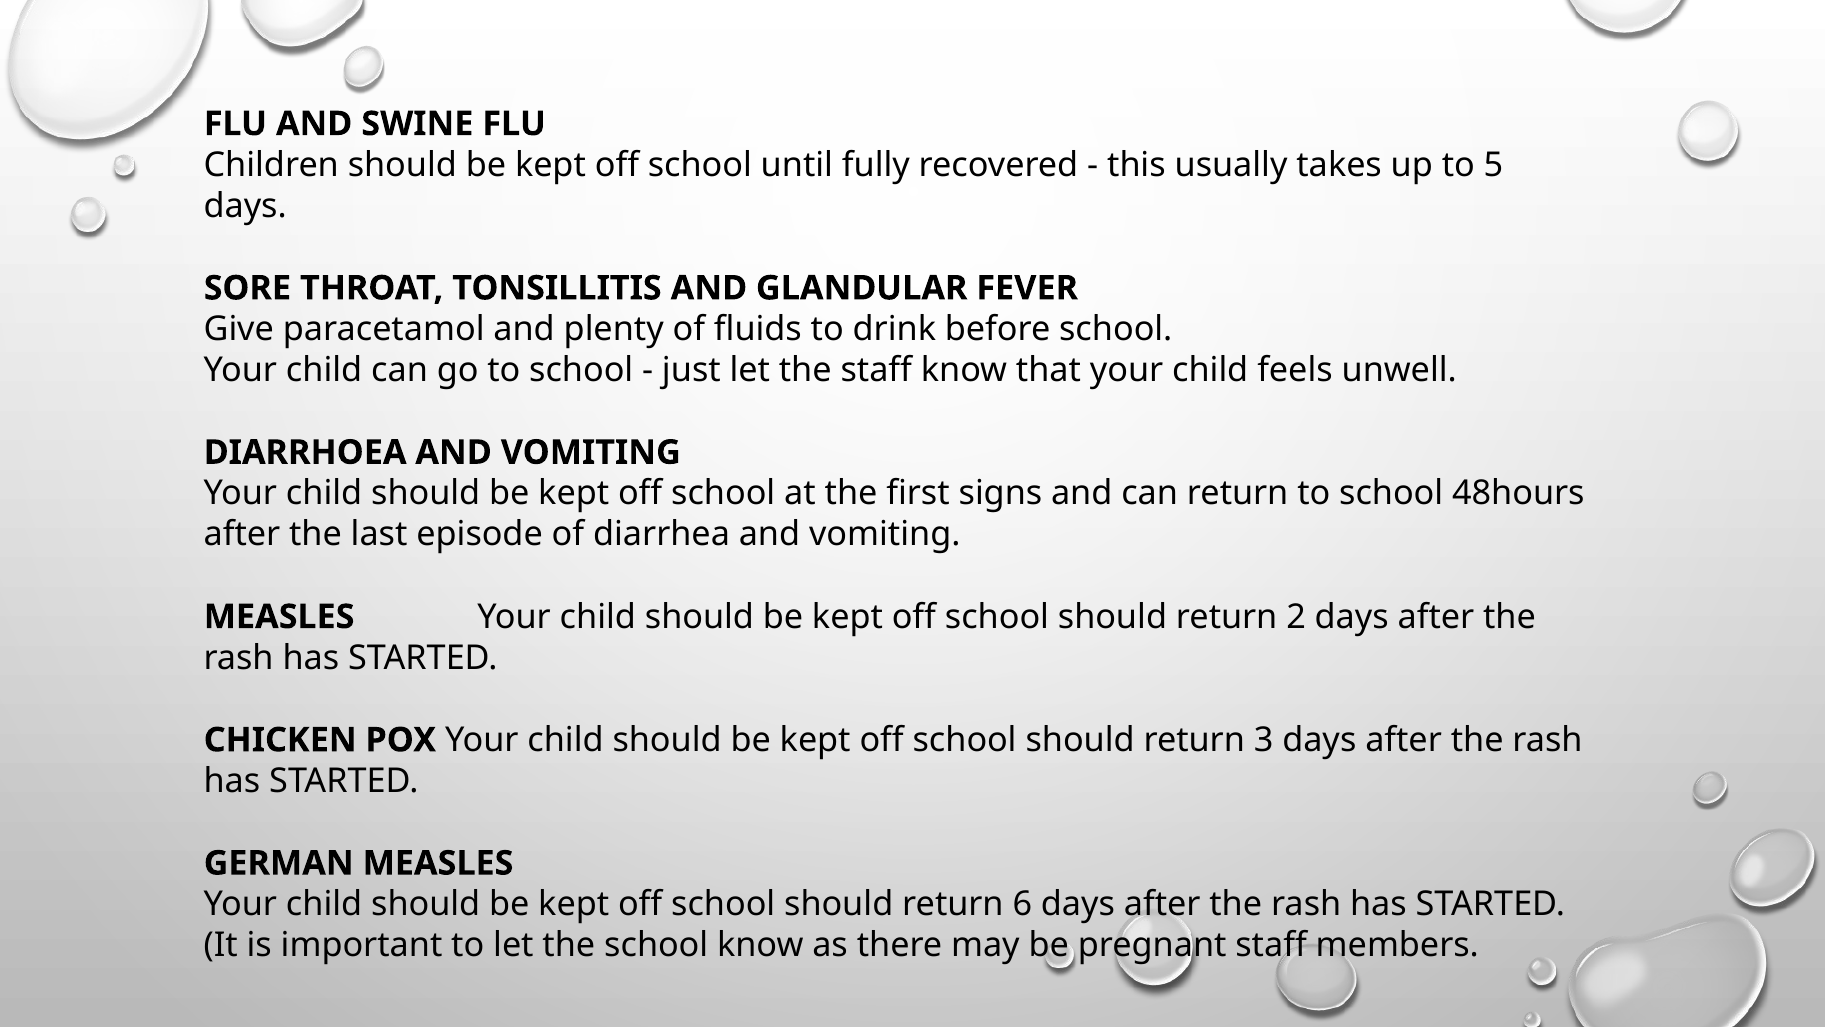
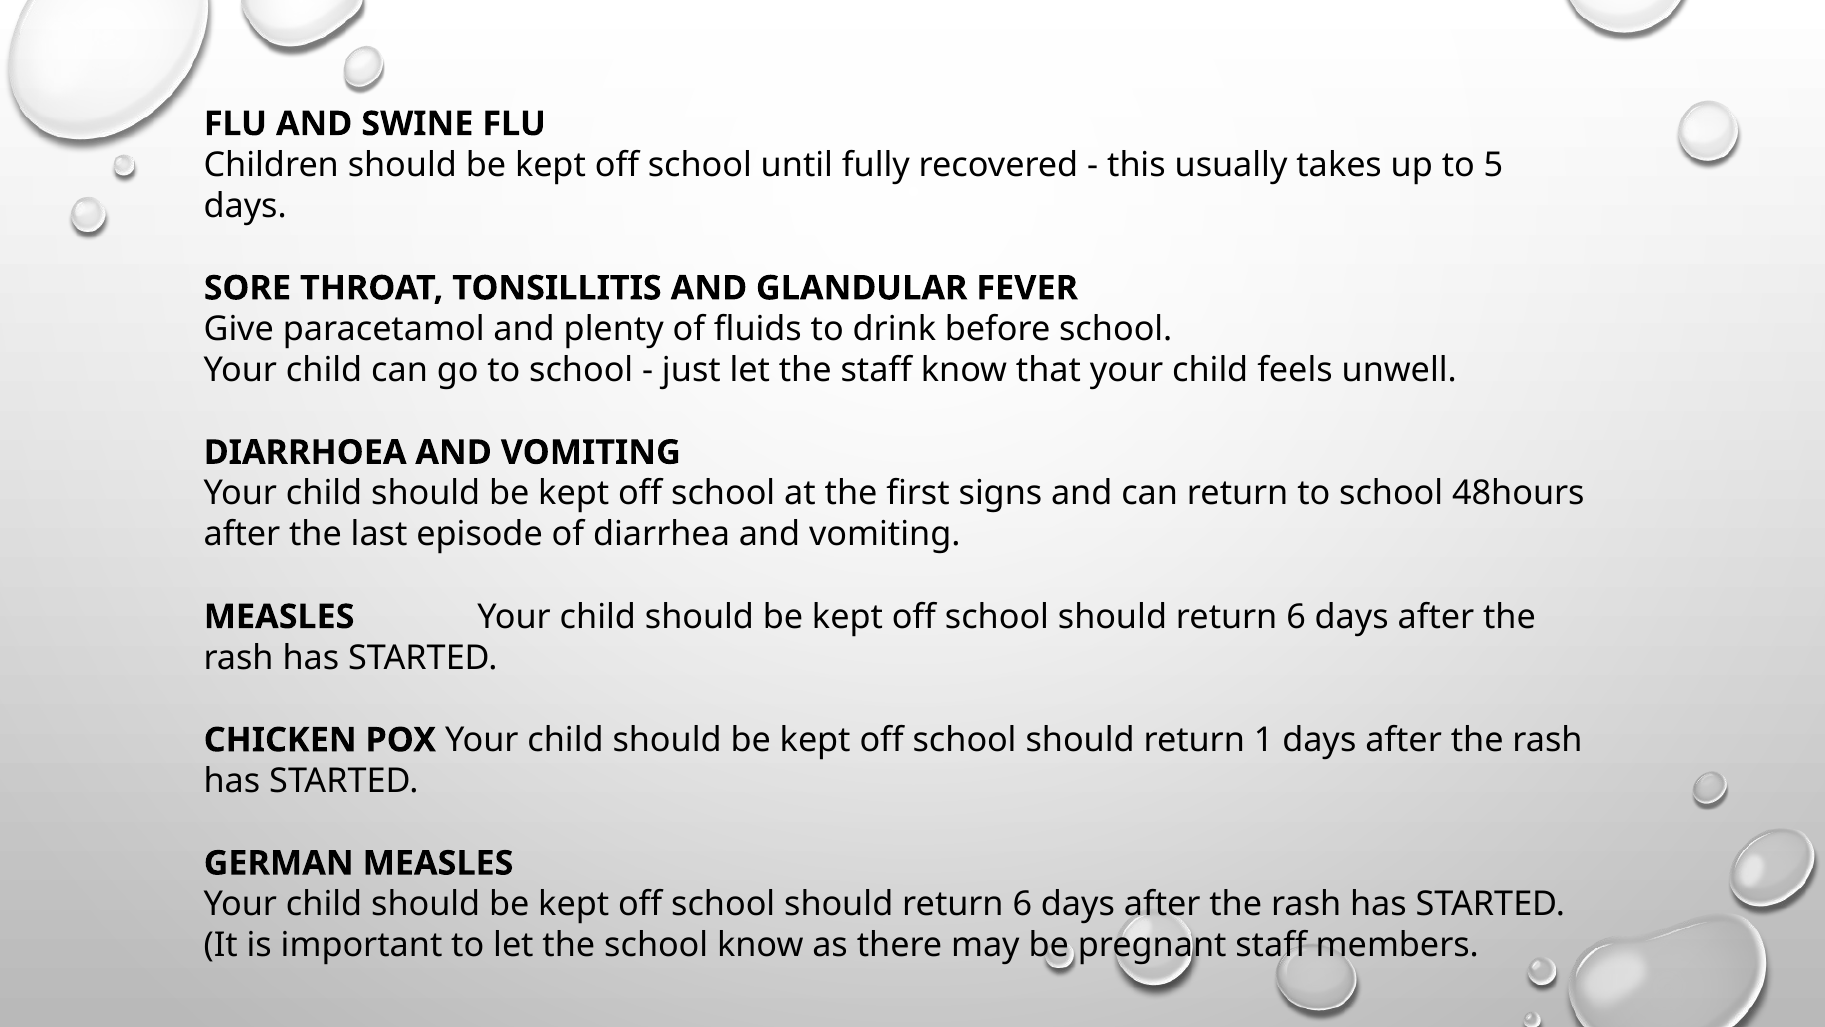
2: 2 -> 6 (1296, 617)
3: 3 -> 1 (1264, 740)
